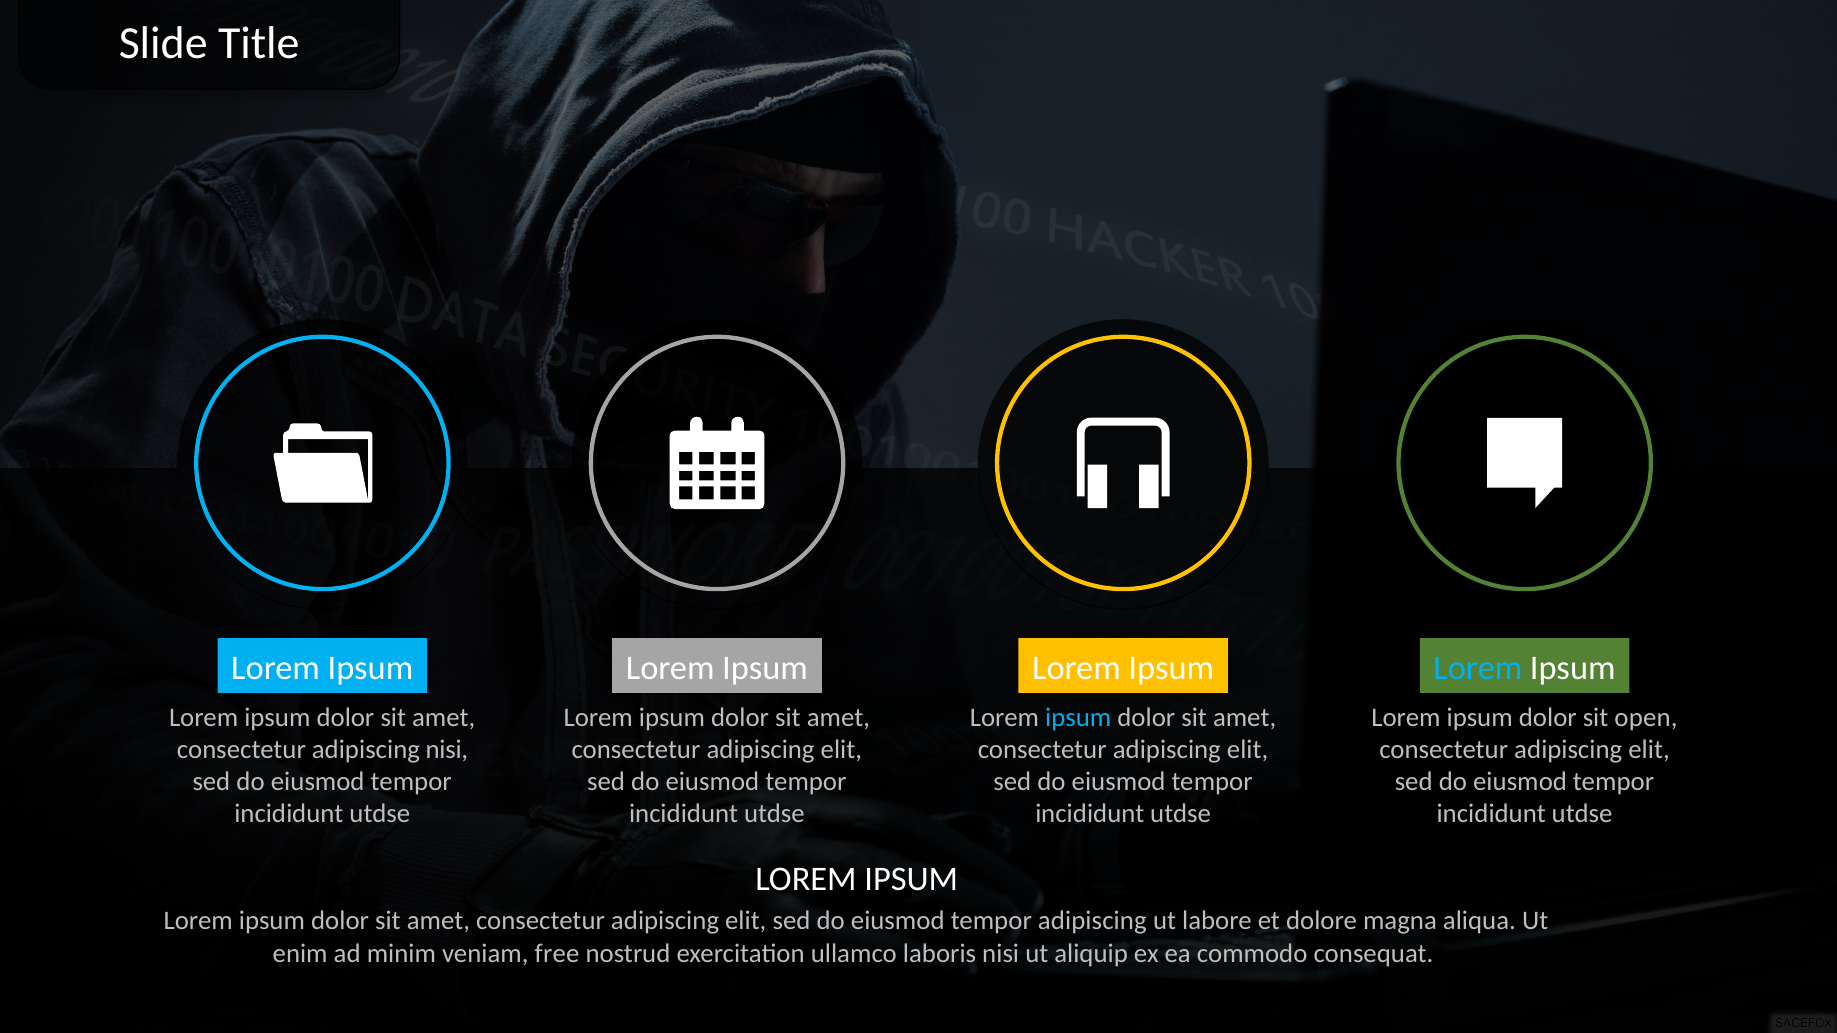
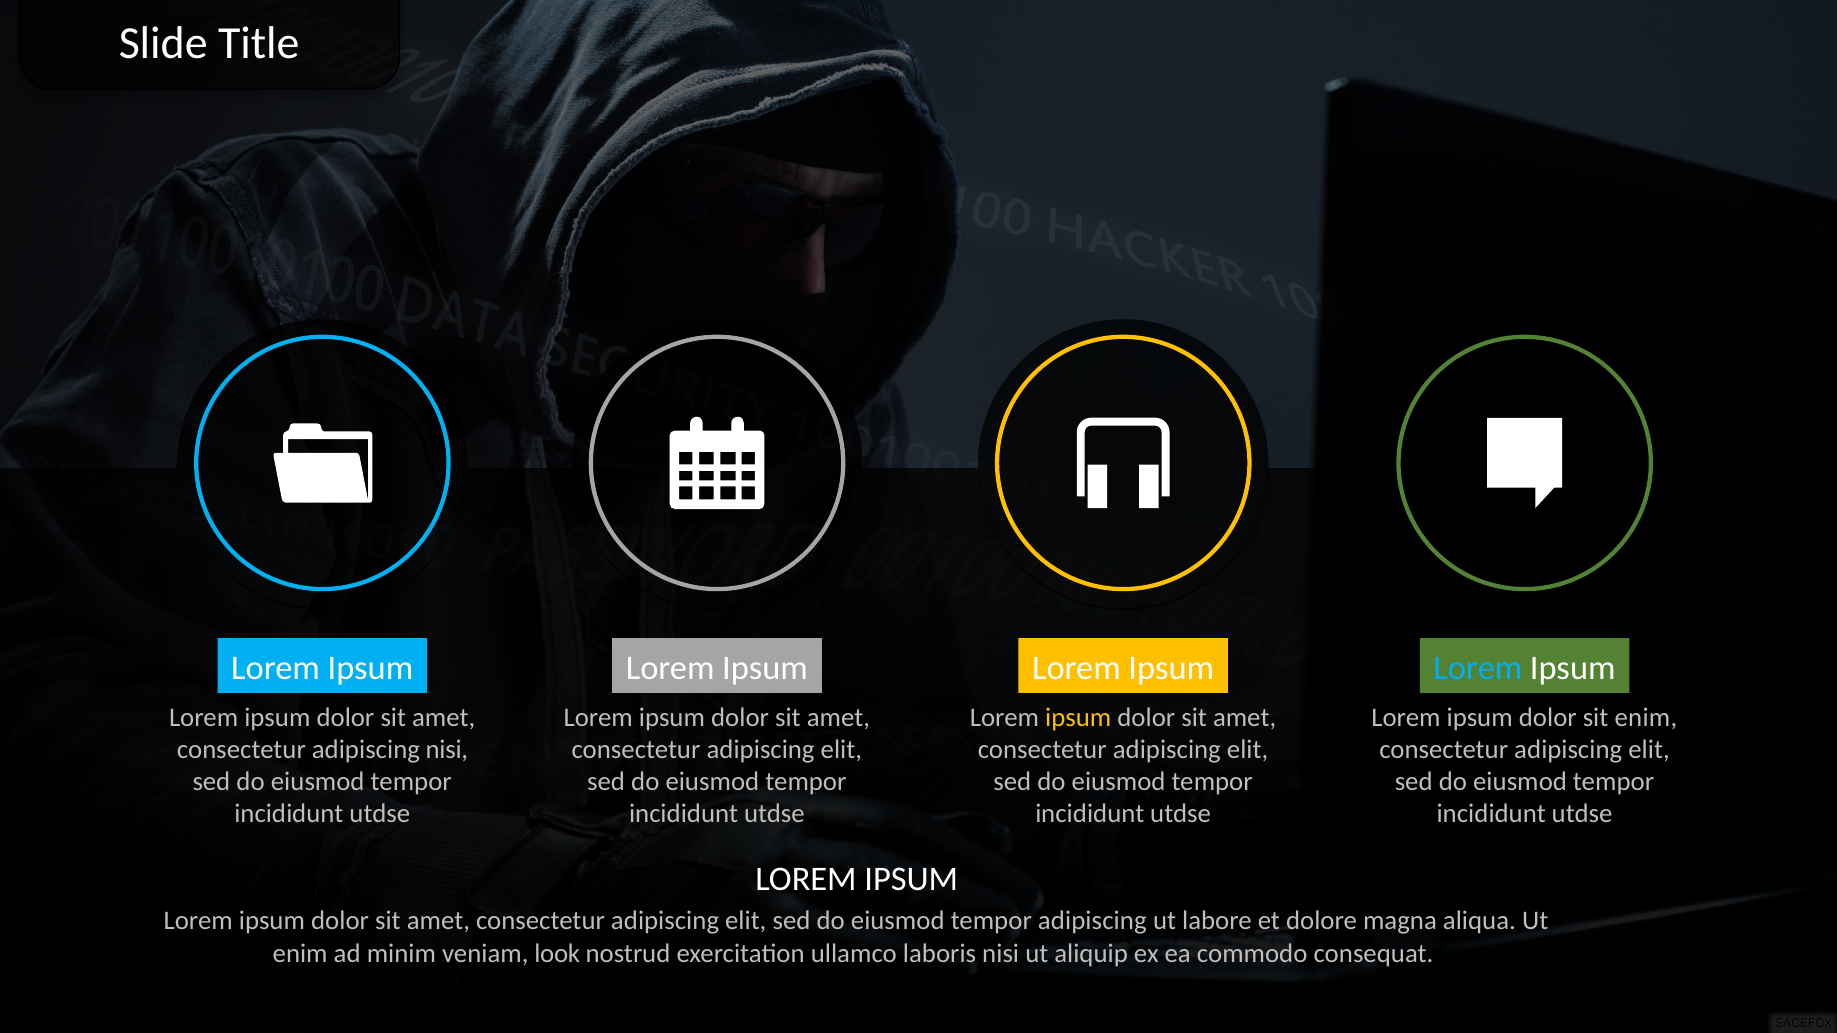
ipsum colour: light blue -> yellow (1078, 718)
sit open: open -> enim (1646, 718)
free: free -> look (557, 953)
